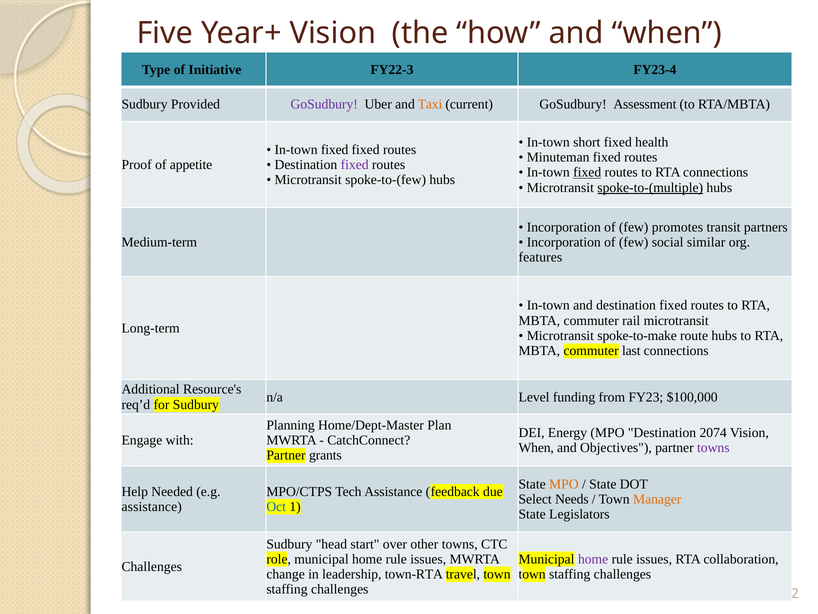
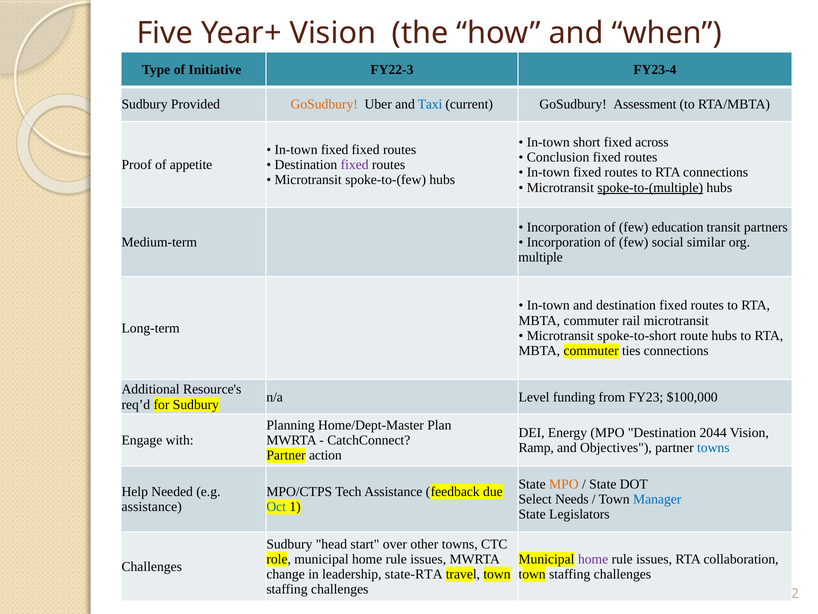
GoSudbury colour: purple -> orange (324, 104)
Taxi colour: orange -> blue (430, 104)
health: health -> across (652, 142)
Minuteman: Minuteman -> Conclusion (558, 157)
fixed underline: present -> none (587, 172)
promotes: promotes -> education (678, 227)
features: features -> multiple (541, 257)
spoke-to-make: spoke-to-make -> spoke-to-short (637, 335)
last: last -> ties (631, 351)
2074: 2074 -> 2044 (713, 432)
When: When -> Ramp (536, 448)
towns colour: purple -> blue (713, 448)
grants: grants -> action (325, 455)
Manager colour: orange -> blue (657, 499)
town-RTA: town-RTA -> state-RTA (414, 574)
